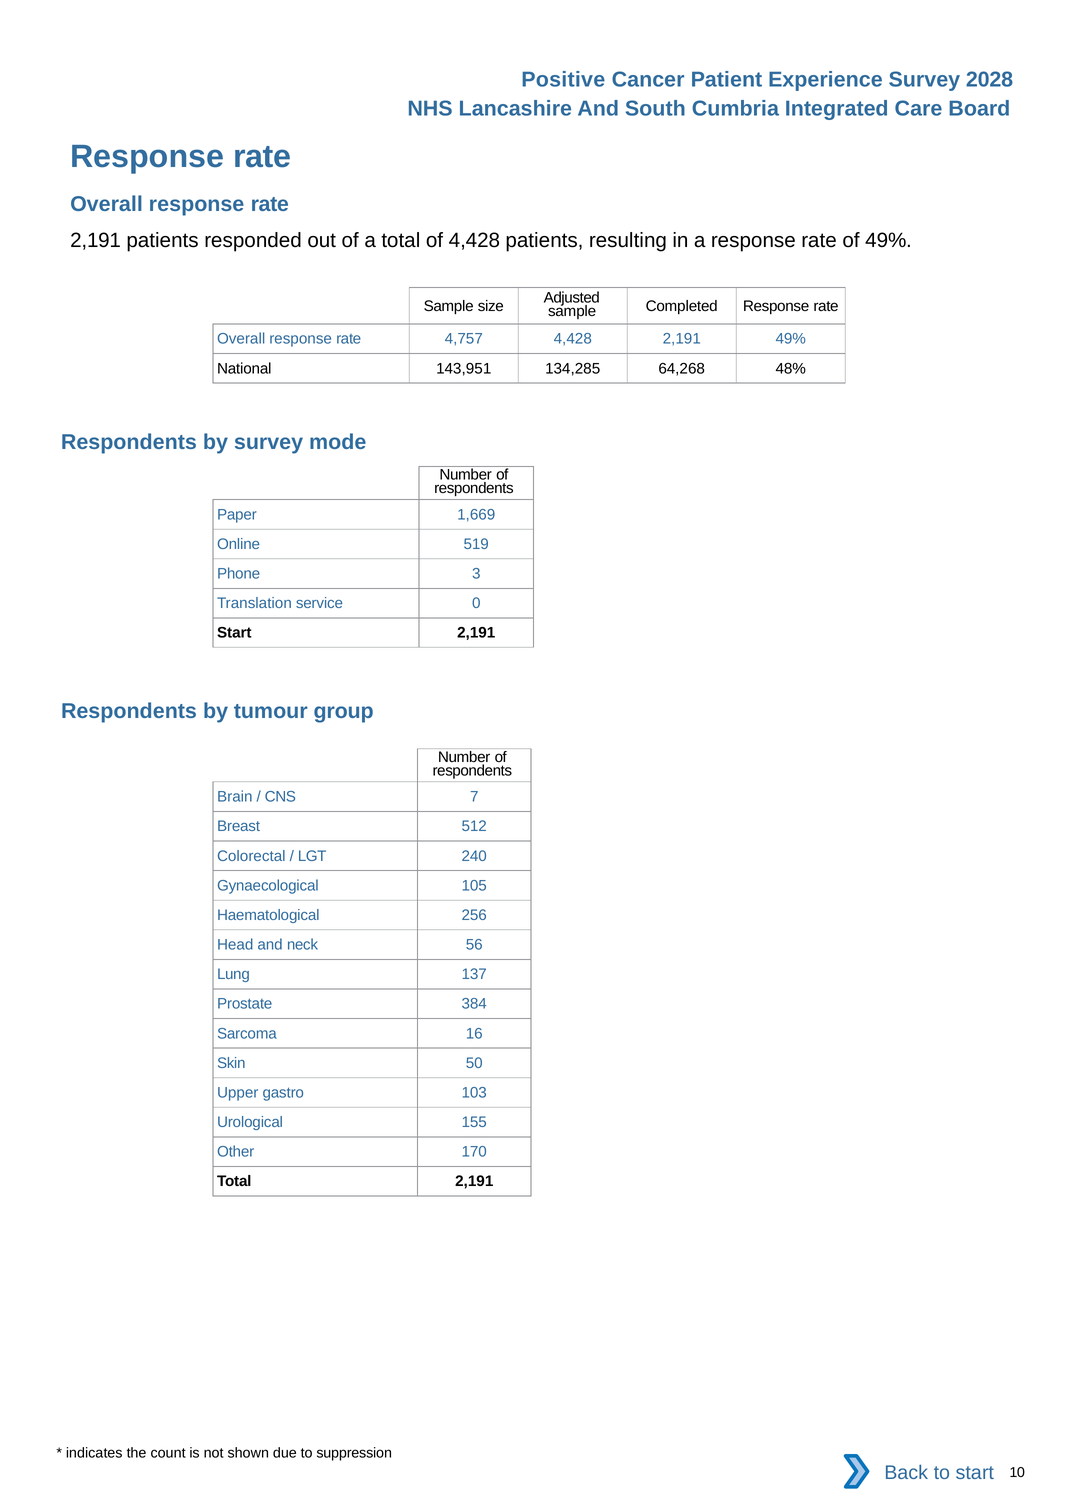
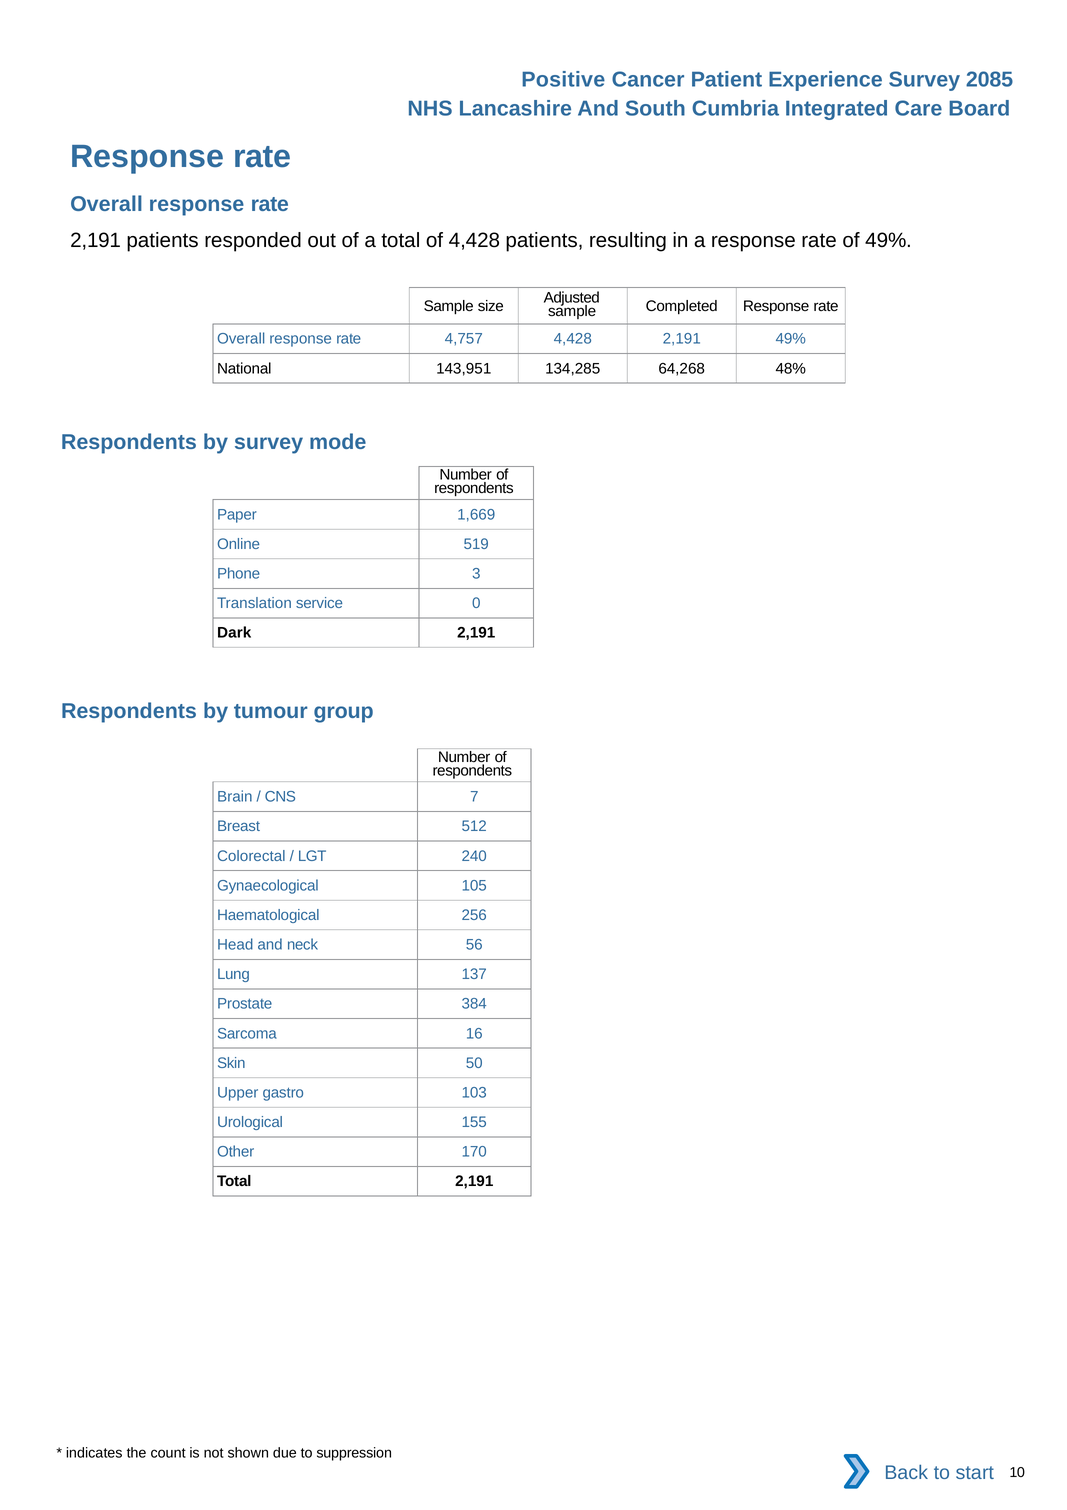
2028: 2028 -> 2085 (990, 80)
Start: Start -> Dark (234, 633)
